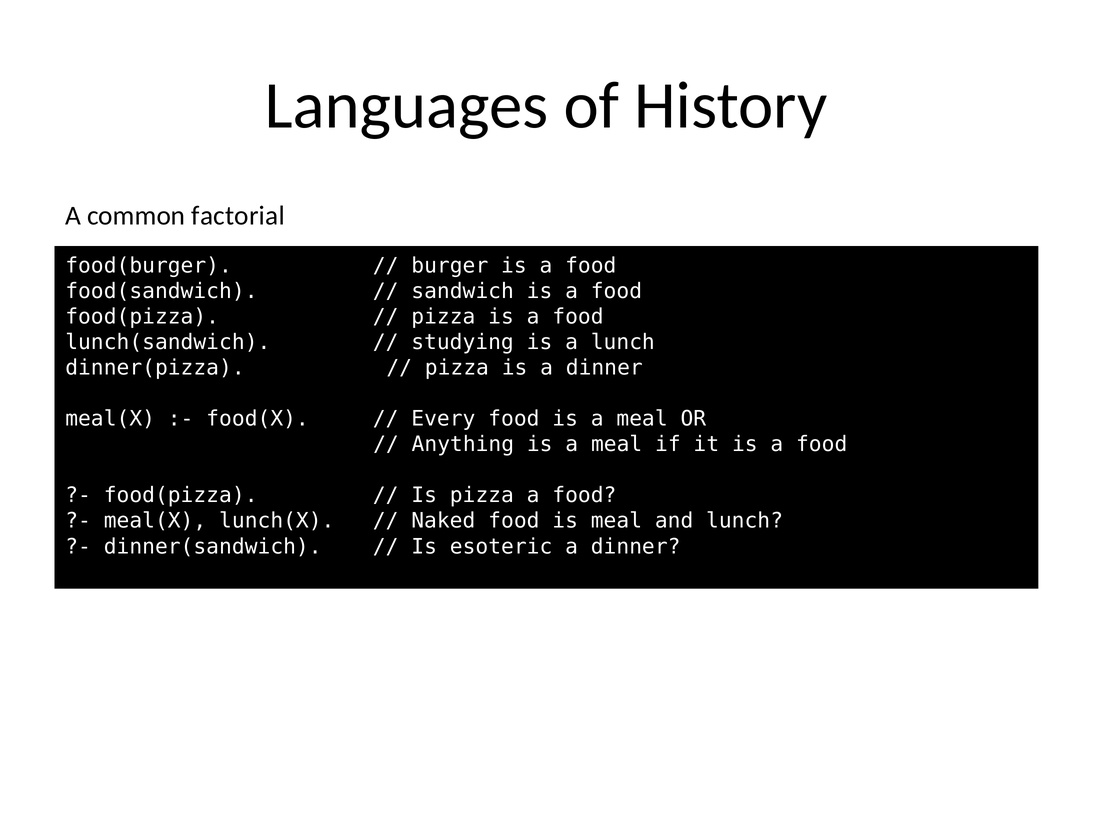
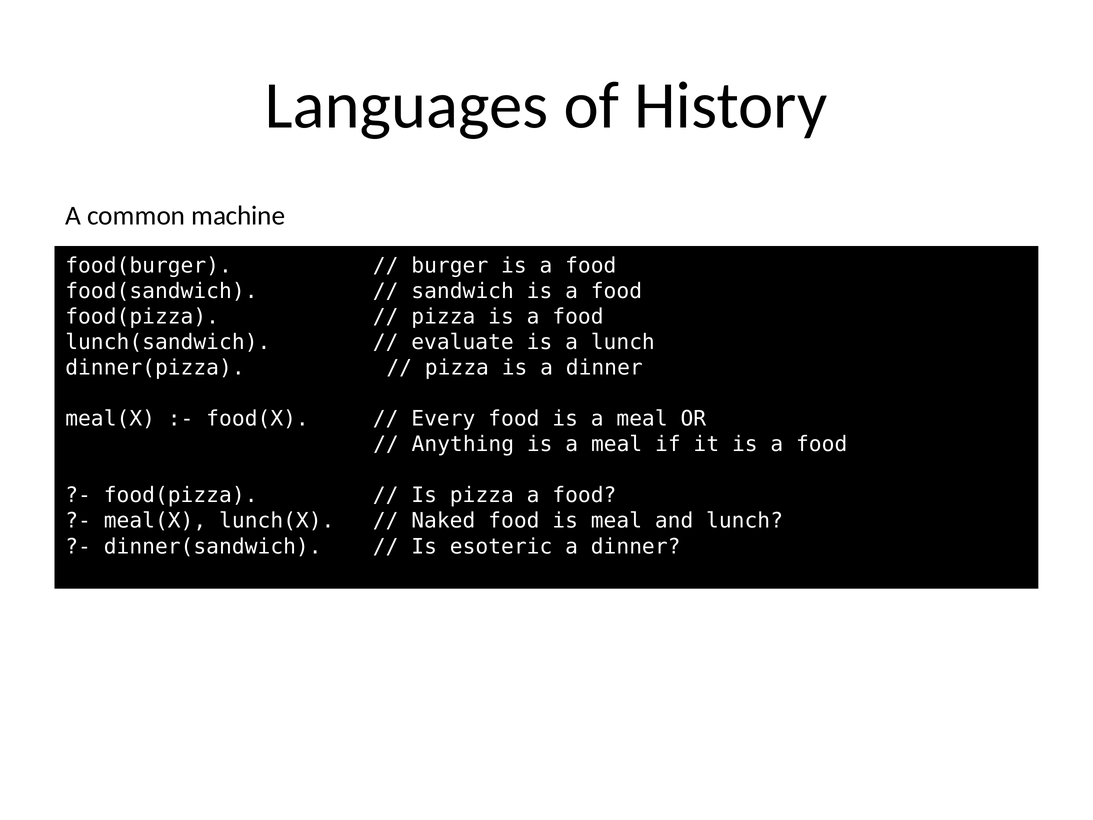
factorial: factorial -> machine (238, 216)
studying: studying -> evaluate (463, 342)
